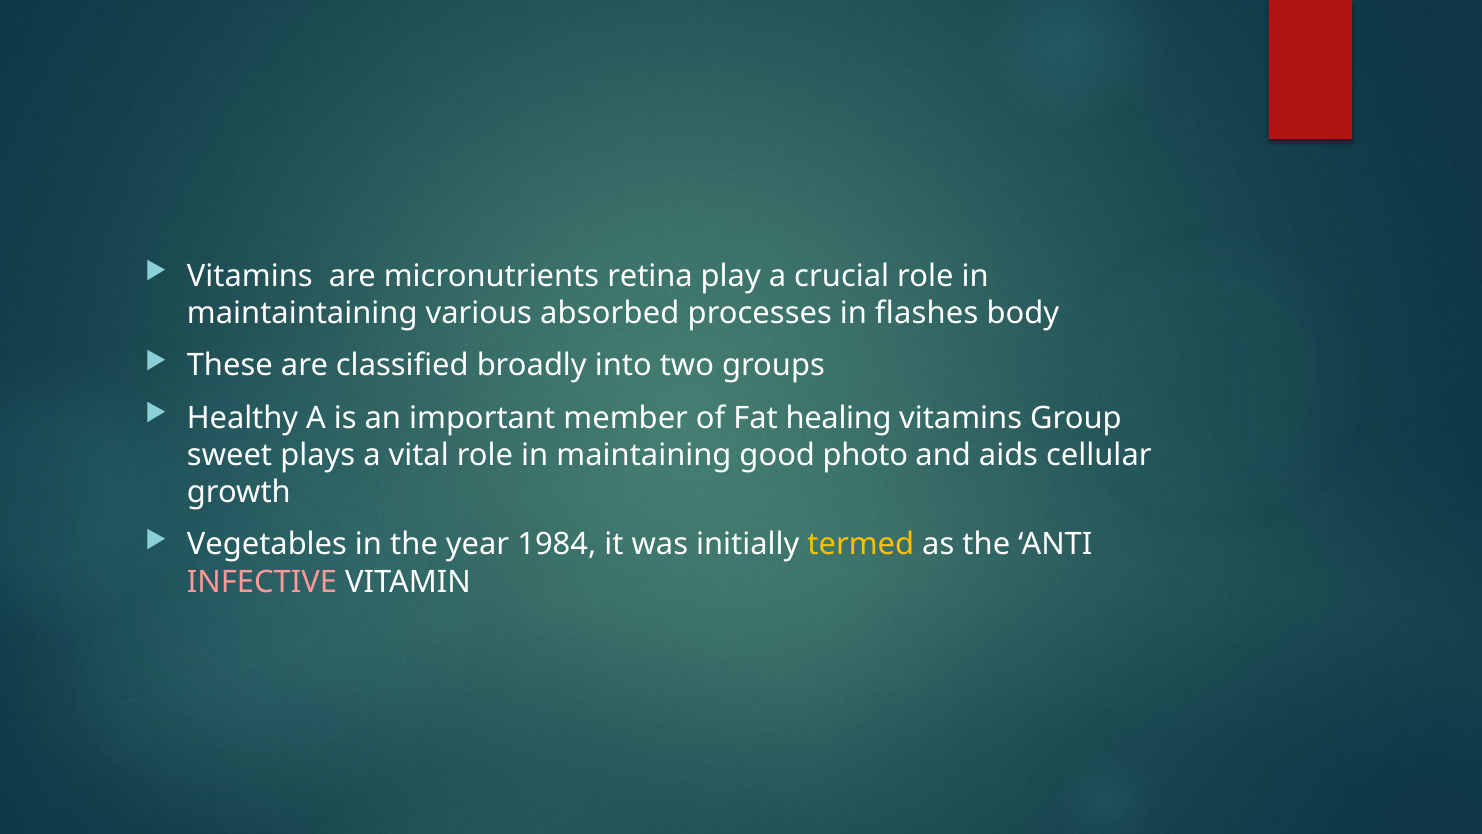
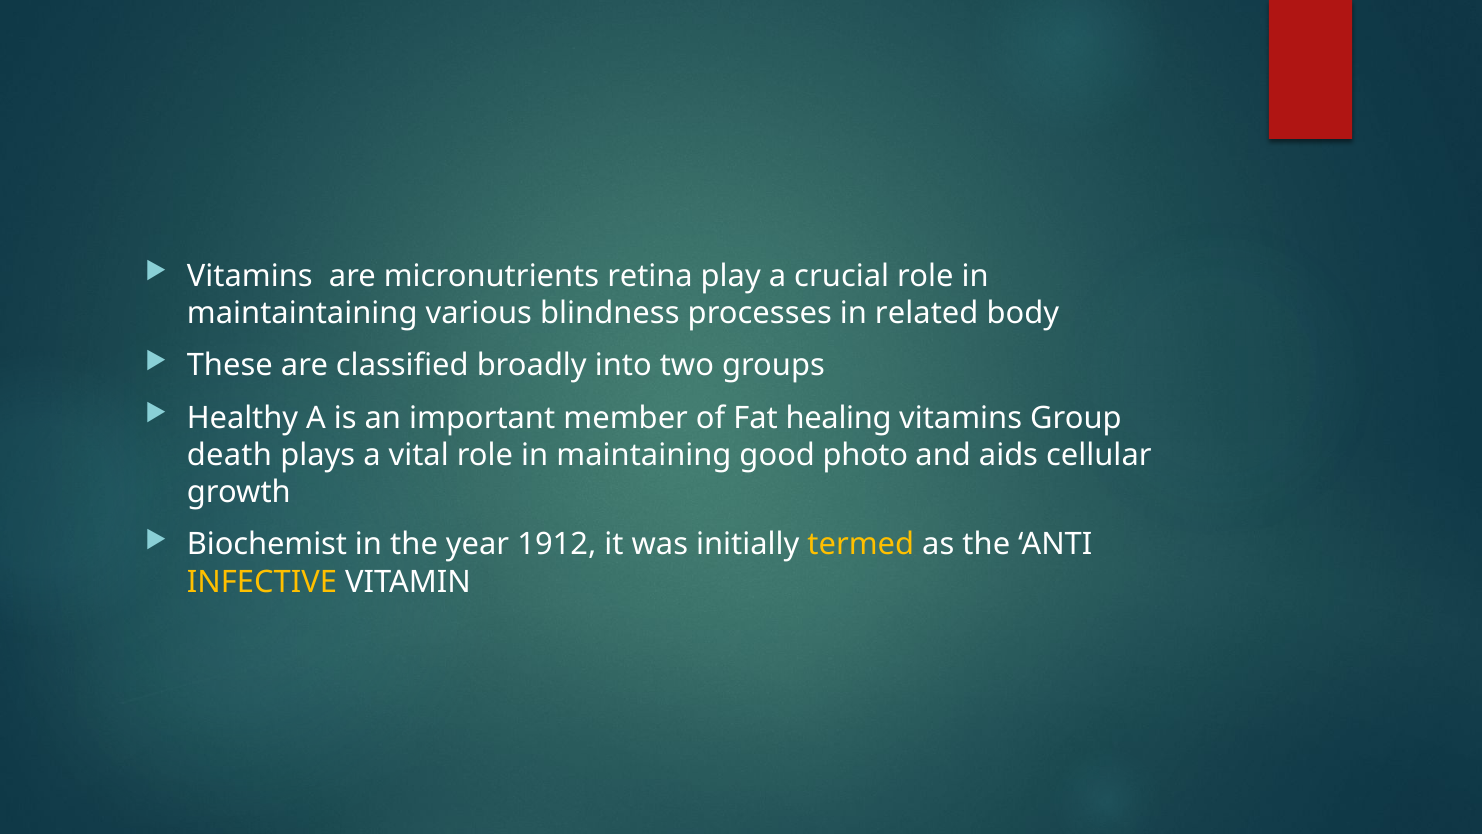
absorbed: absorbed -> blindness (610, 313)
flashes: flashes -> related (927, 313)
sweet: sweet -> death (229, 455)
Vegetables: Vegetables -> Biochemist (267, 545)
1984: 1984 -> 1912 (557, 545)
INFECTIVE colour: pink -> yellow (262, 582)
